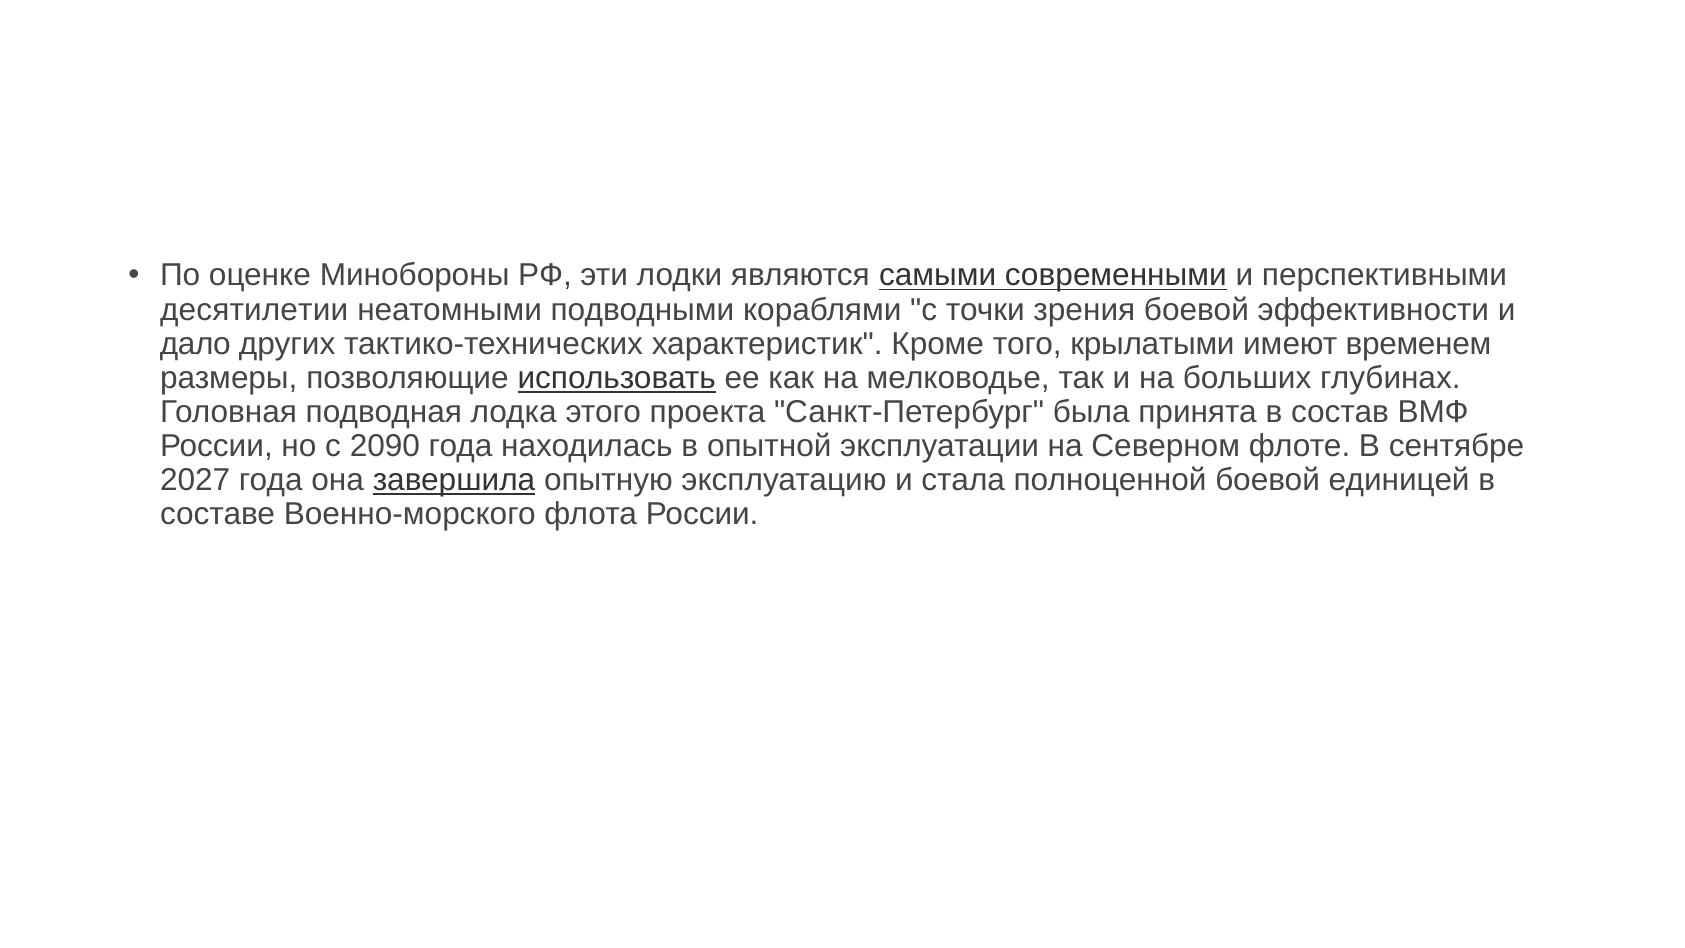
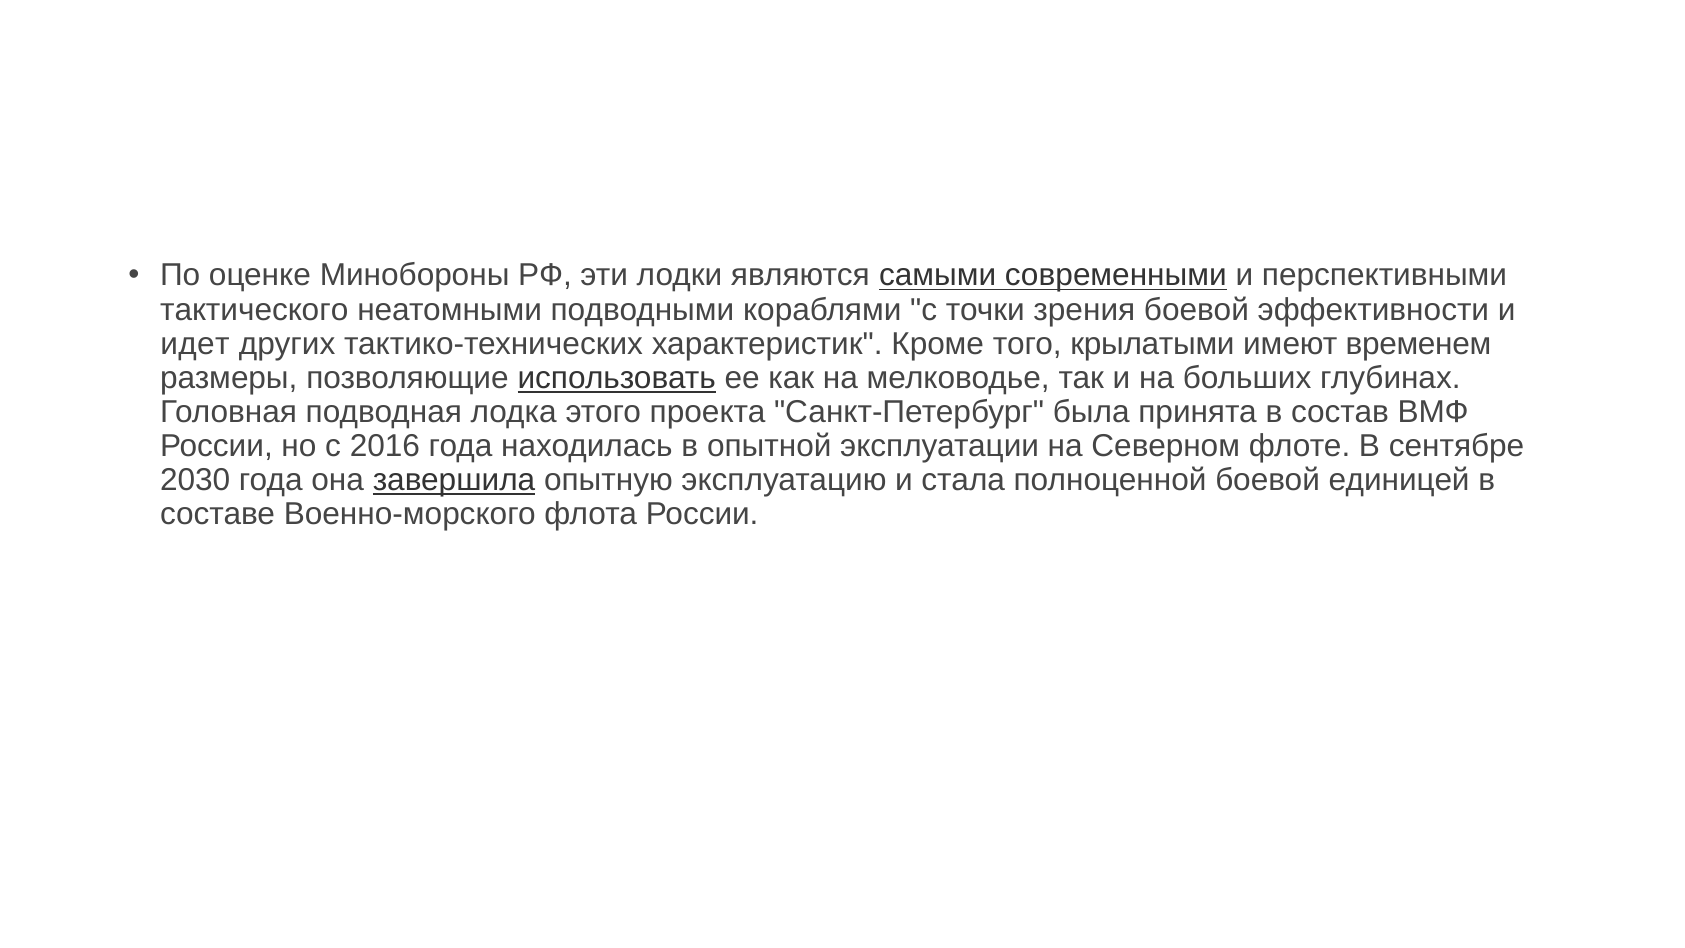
десятилетии: десятилетии -> тактического (254, 310)
дало: дало -> идет (195, 344)
2090: 2090 -> 2016 (385, 446)
2027: 2027 -> 2030 (195, 480)
